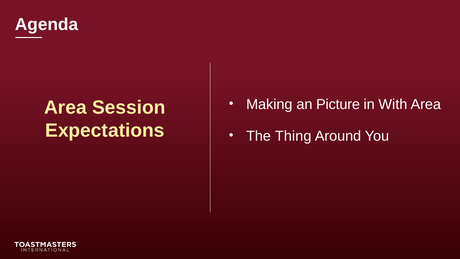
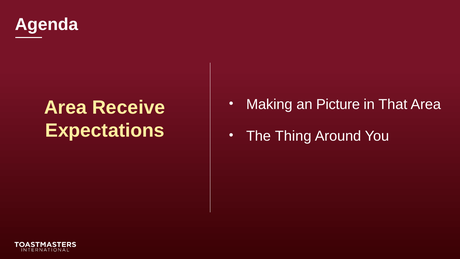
With: With -> That (393, 104)
Session: Session -> Receive (129, 107)
